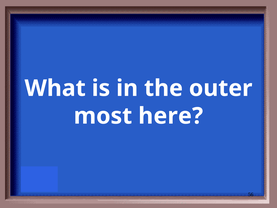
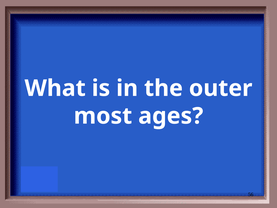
here: here -> ages (171, 116)
